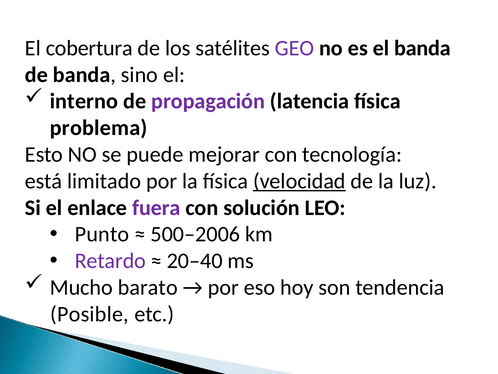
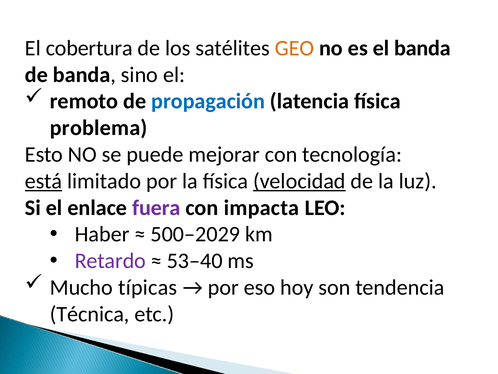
GEO colour: purple -> orange (294, 48)
interno: interno -> remoto (84, 101)
propagación colour: purple -> blue (208, 101)
está underline: none -> present (44, 181)
solución: solución -> impacta (261, 207)
Punto: Punto -> Haber (102, 234)
500–2006: 500–2006 -> 500–2029 (195, 234)
20–40: 20–40 -> 53–40 (195, 261)
barato: barato -> típicas (148, 287)
Posible: Posible -> Técnica (90, 314)
